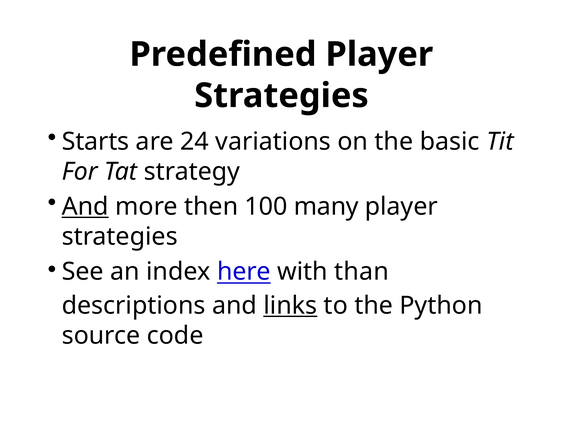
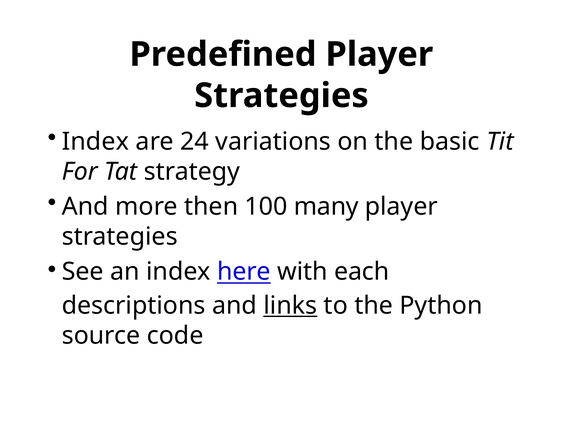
Starts: Starts -> Index (95, 142)
And underline: present -> none (85, 207)
than: than -> each (362, 272)
